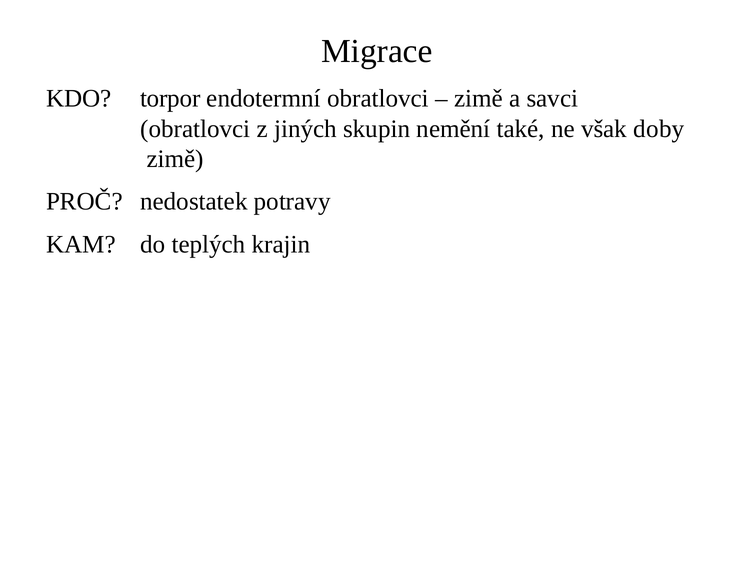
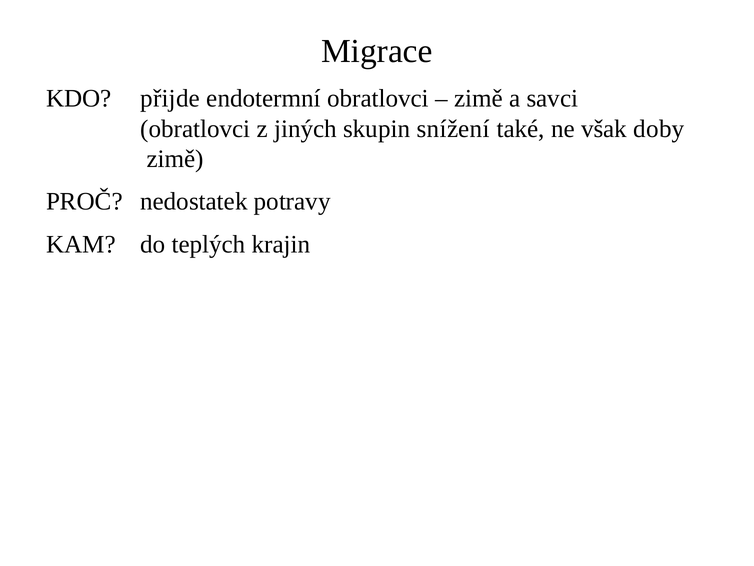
torpor: torpor -> přijde (170, 98)
nemění: nemění -> snížení (453, 129)
